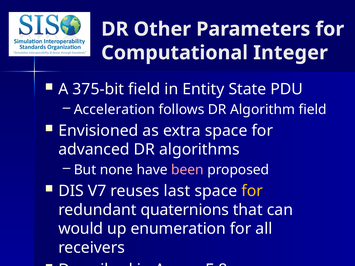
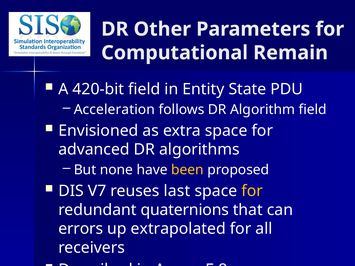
Integer: Integer -> Remain (291, 53)
375-bit: 375-bit -> 420-bit (98, 89)
been colour: pink -> yellow (187, 170)
would: would -> errors (81, 229)
enumeration: enumeration -> extrapolated (178, 229)
